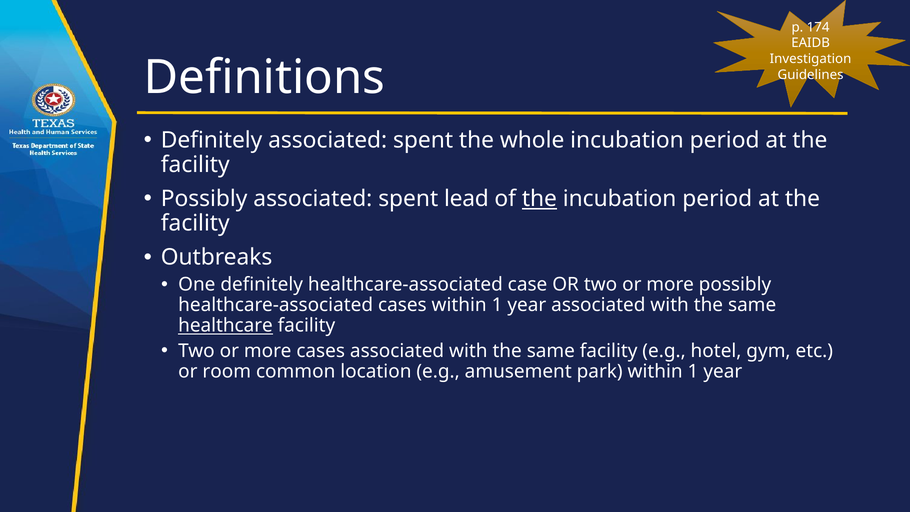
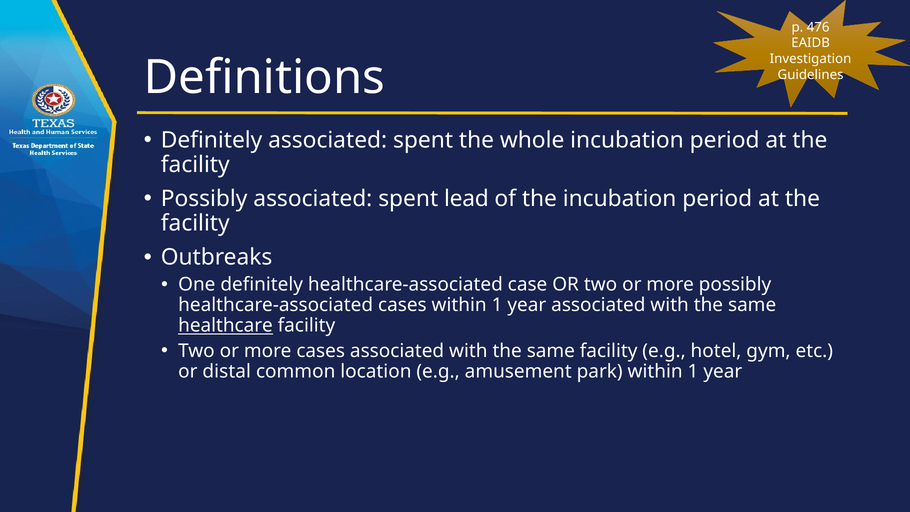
174: 174 -> 476 (818, 27)
the underline: present -> none (539, 199)
room: room -> distal (227, 371)
